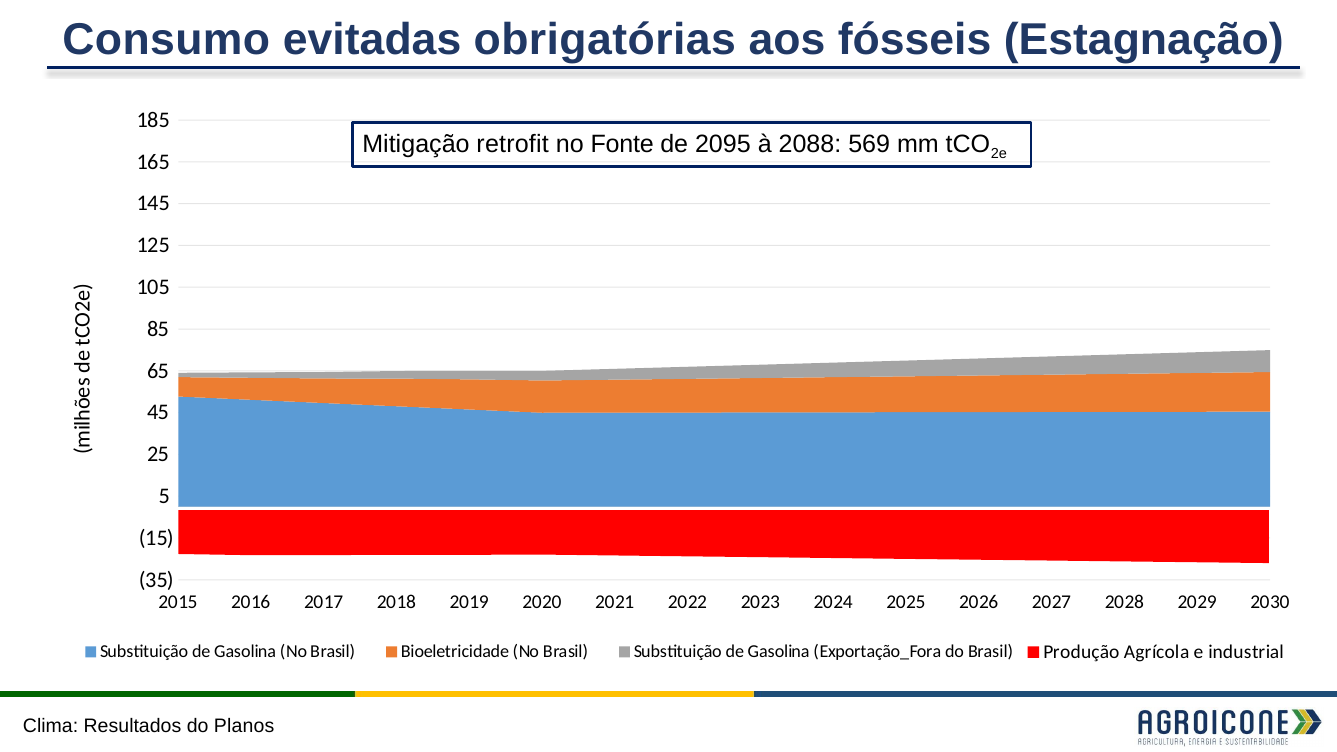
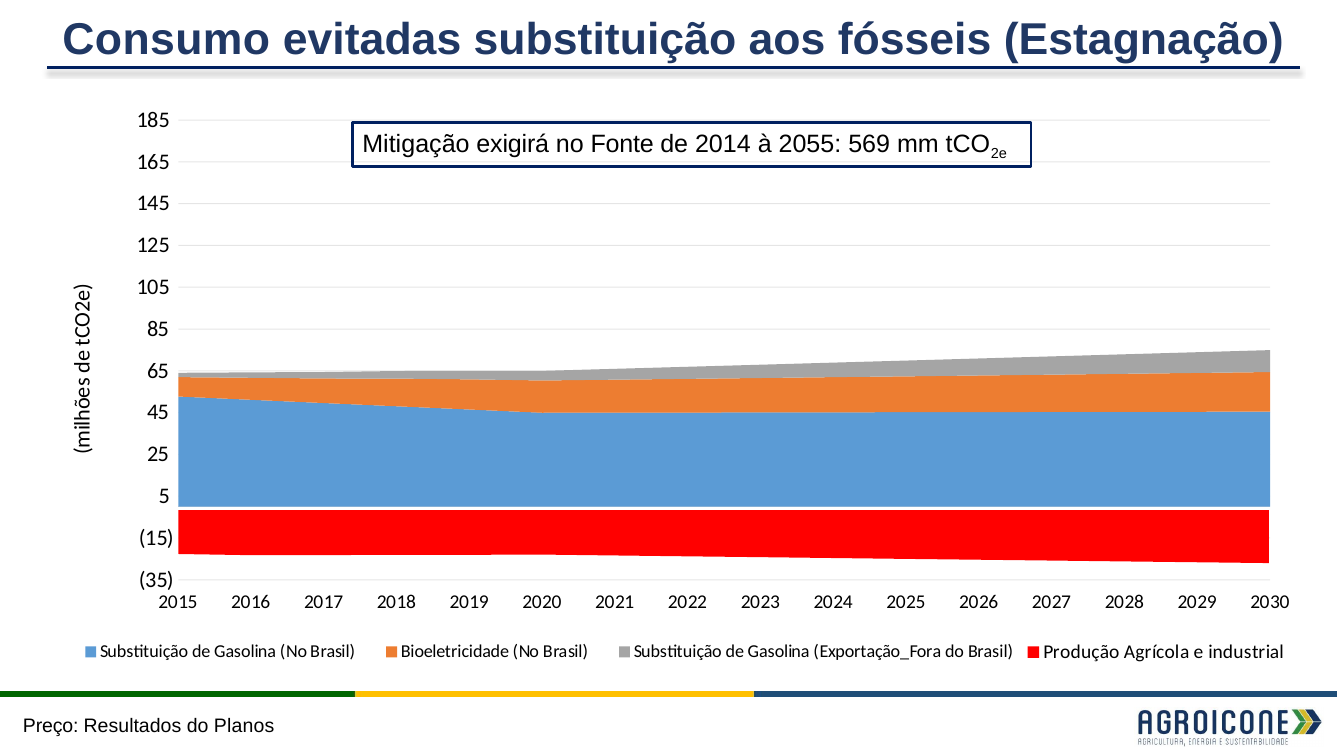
evitadas obrigatórias: obrigatórias -> substituição (605, 40)
retrofit: retrofit -> exigirá (513, 144)
2095: 2095 -> 2014 (723, 144)
2088: 2088 -> 2055 (810, 144)
Clima: Clima -> Preço (51, 726)
